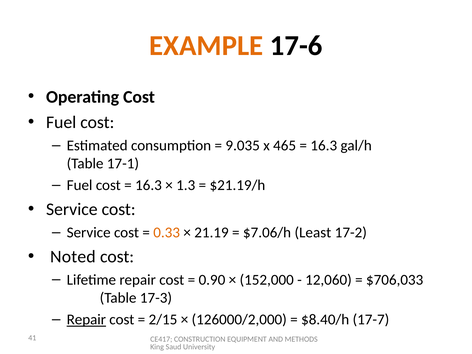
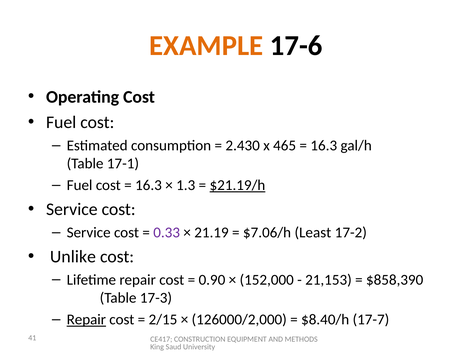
9.035: 9.035 -> 2.430 (243, 145)
$21.19/h underline: none -> present (237, 185)
0.33 colour: orange -> purple (167, 233)
Noted: Noted -> Unlike (73, 257)
12,060: 12,060 -> 21,153 (328, 280)
$706,033: $706,033 -> $858,390 (395, 280)
